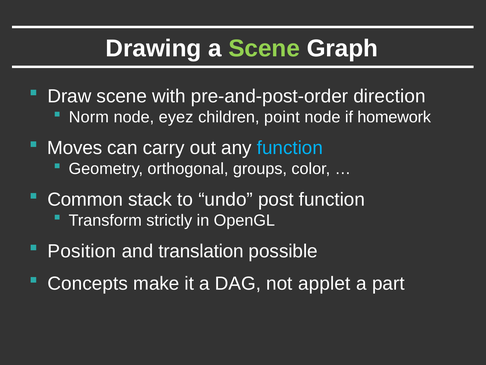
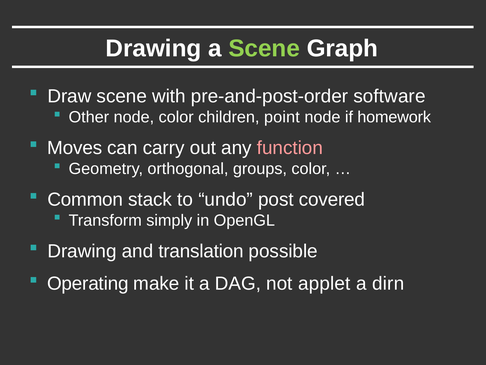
direction: direction -> software (389, 96)
Norm: Norm -> Other (89, 117)
node eyez: eyez -> color (176, 117)
function colour: light blue -> pink (290, 148)
post function: function -> covered (332, 199)
strictly: strictly -> simply (169, 220)
Position: Position -> Drawing (82, 251)
Concepts: Concepts -> Operating (88, 283)
part: part -> dirn (388, 283)
